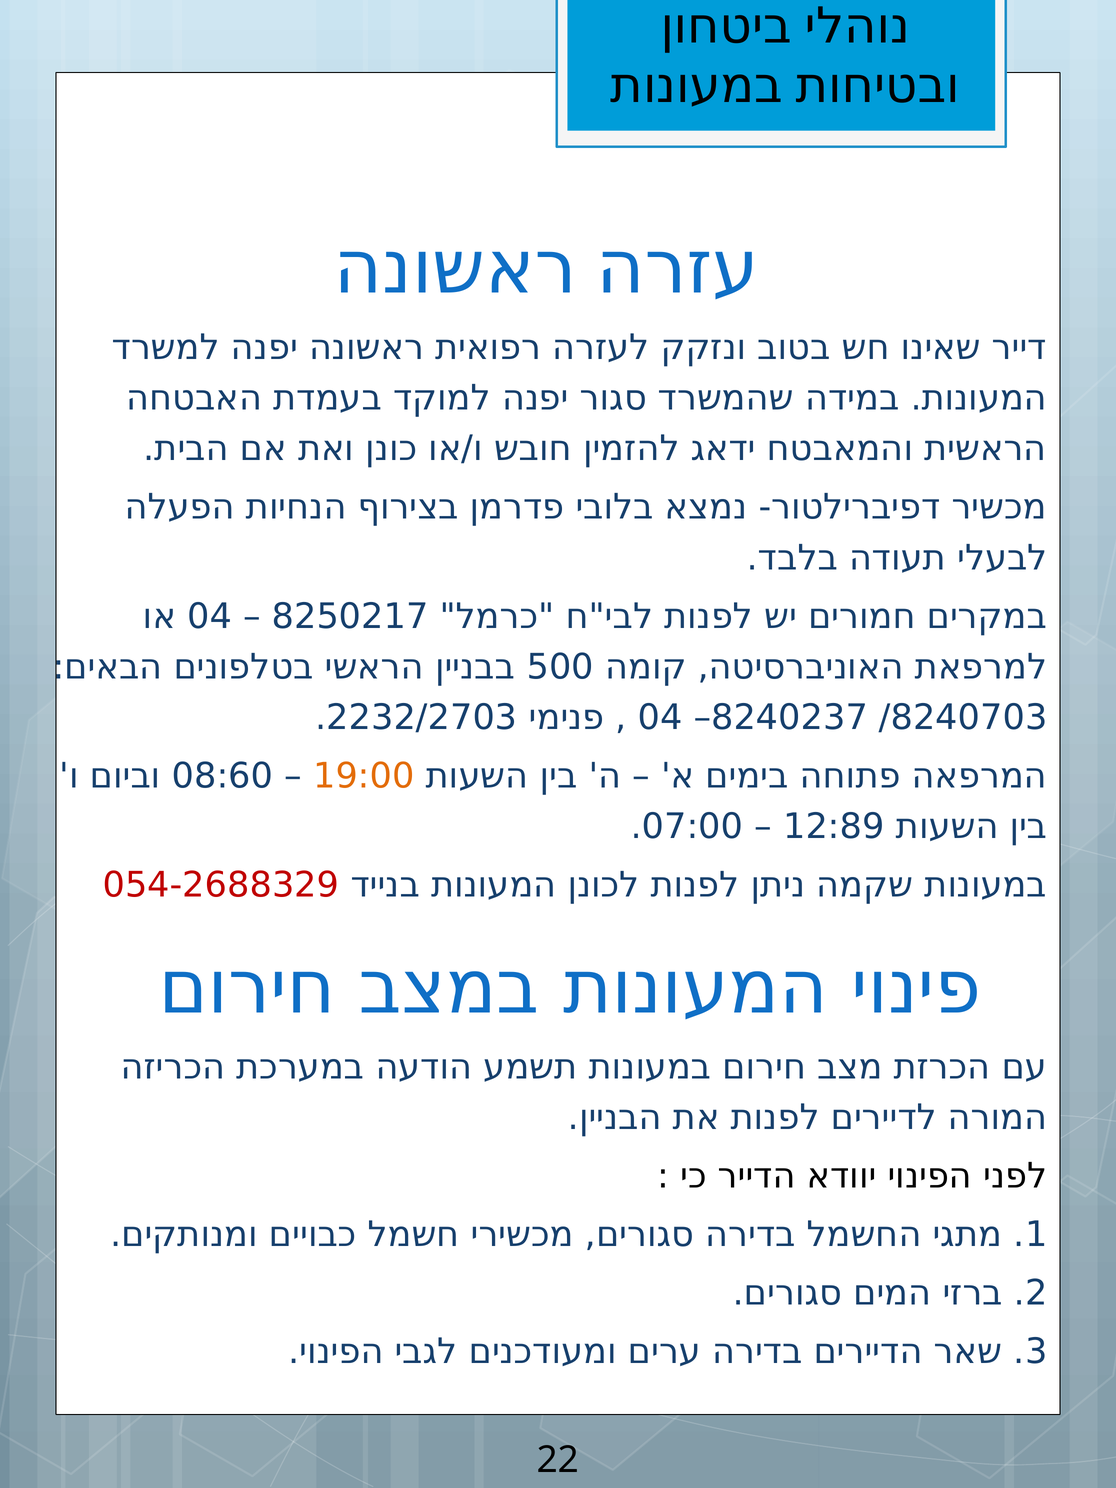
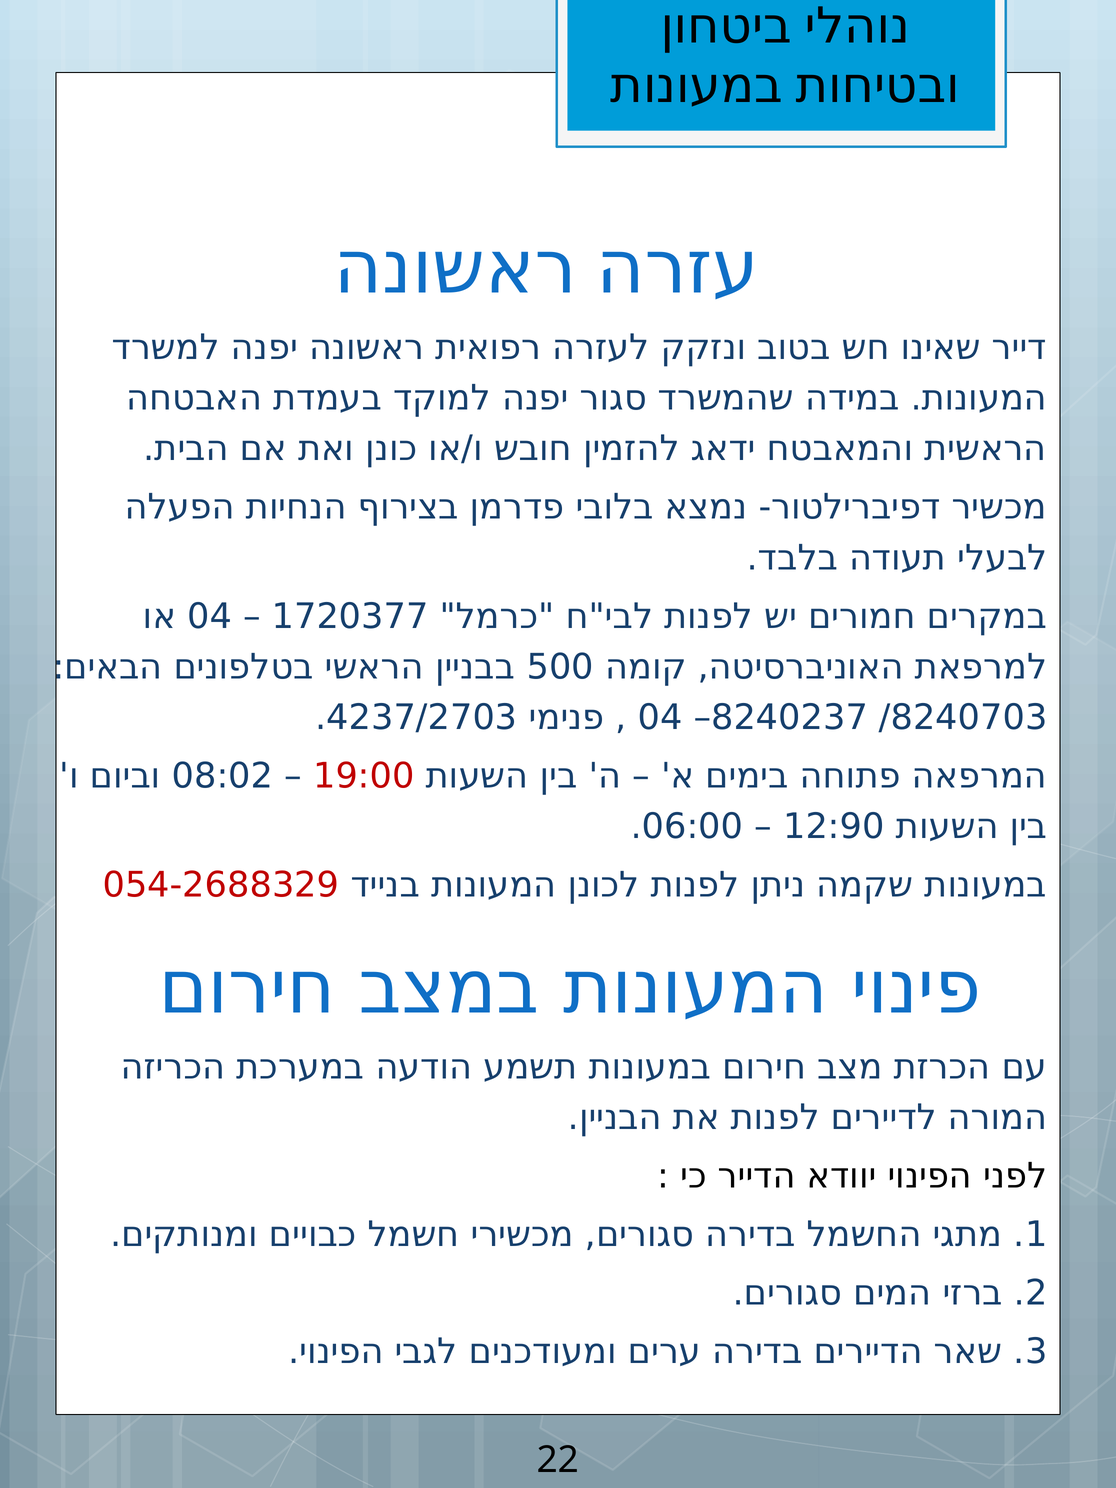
8250217: 8250217 -> 1720377 (350, 616)
2232/2703: 2232/2703 -> 4237/2703 (422, 718)
08:60: 08:60 -> 08:02 (222, 776)
19:00 colour: orange -> red (364, 776)
07:00: 07:00 -> 06:00 (692, 827)
12:89: 12:89 -> 12:90 (834, 827)
